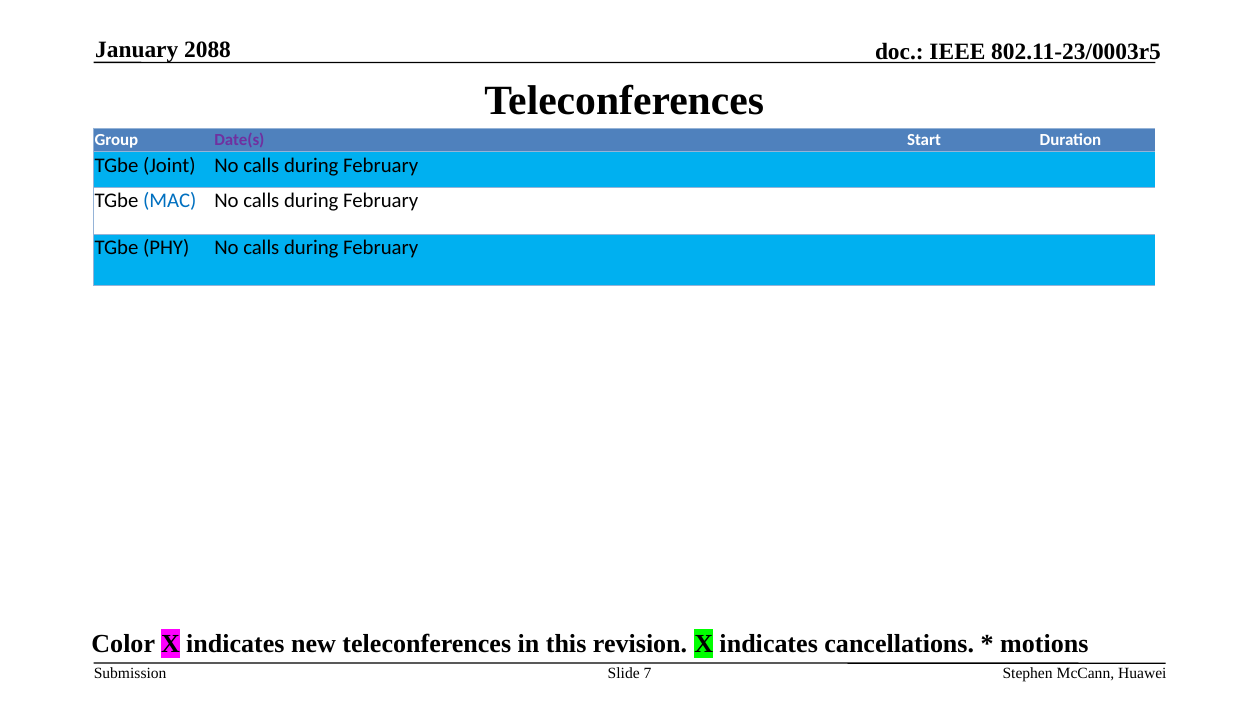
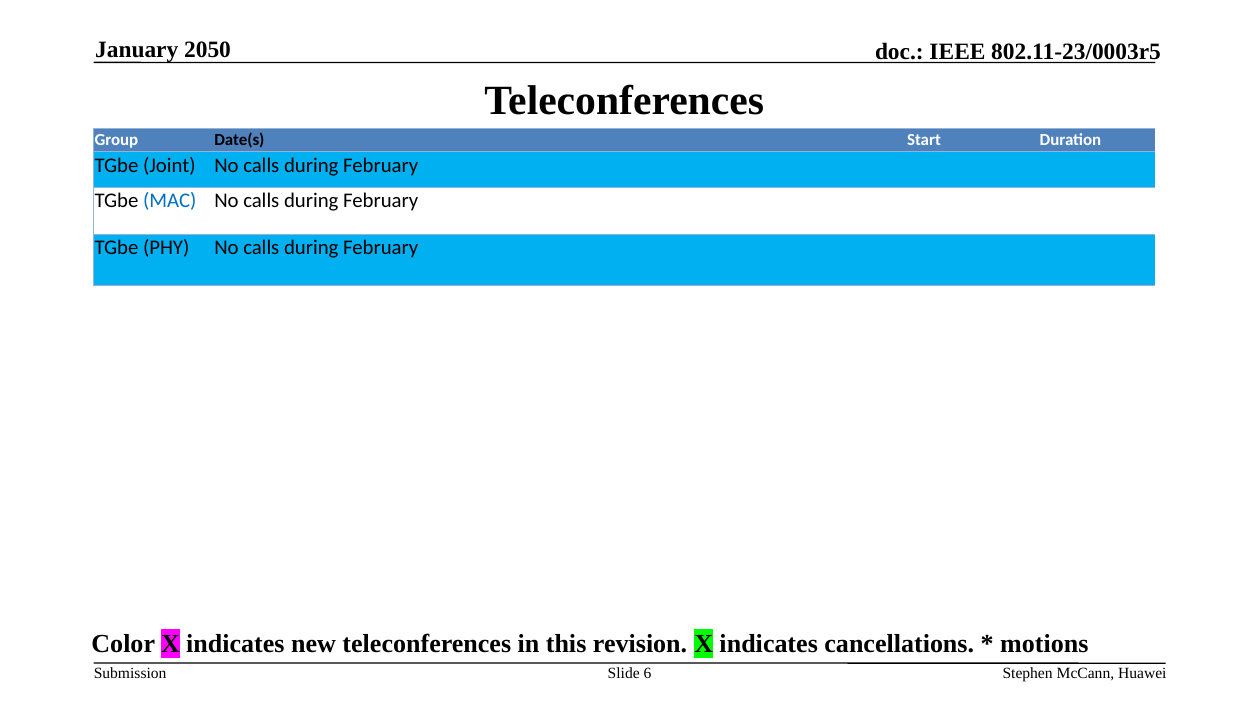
2088: 2088 -> 2050 (208, 50)
Date(s colour: purple -> black (239, 140)
7: 7 -> 6 (648, 674)
